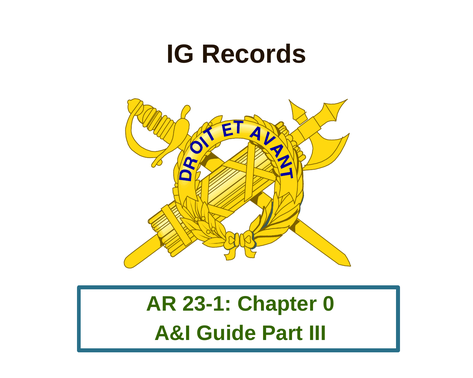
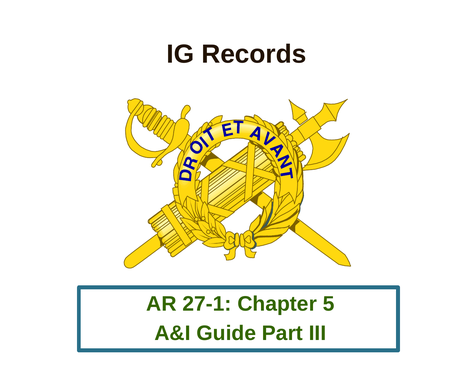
23-1: 23-1 -> 27-1 (207, 304)
0: 0 -> 5 (329, 304)
